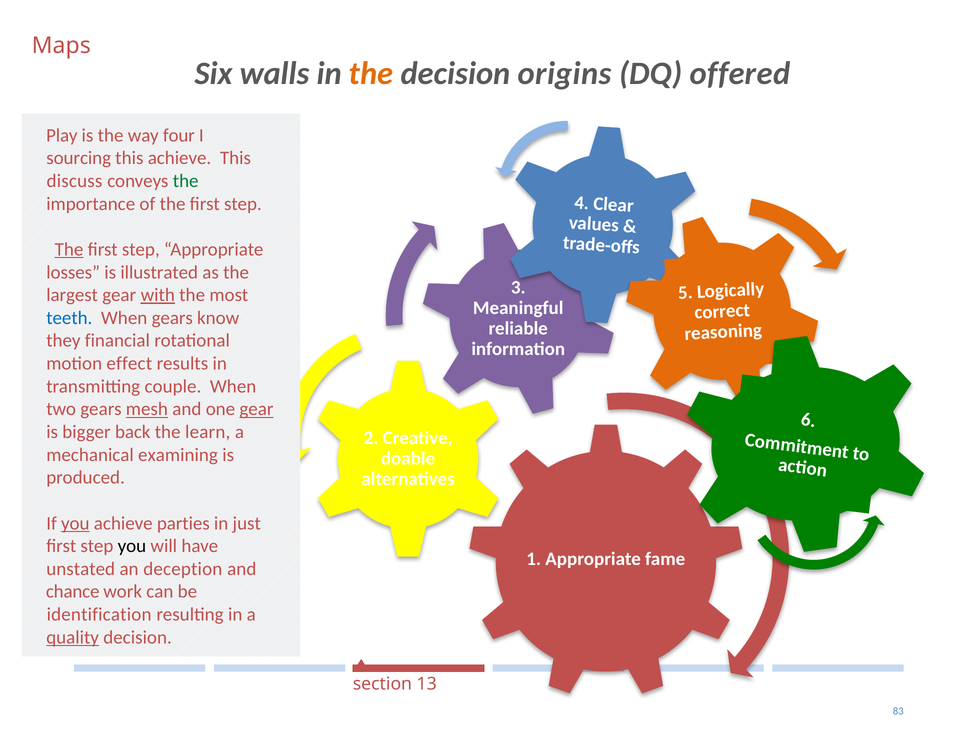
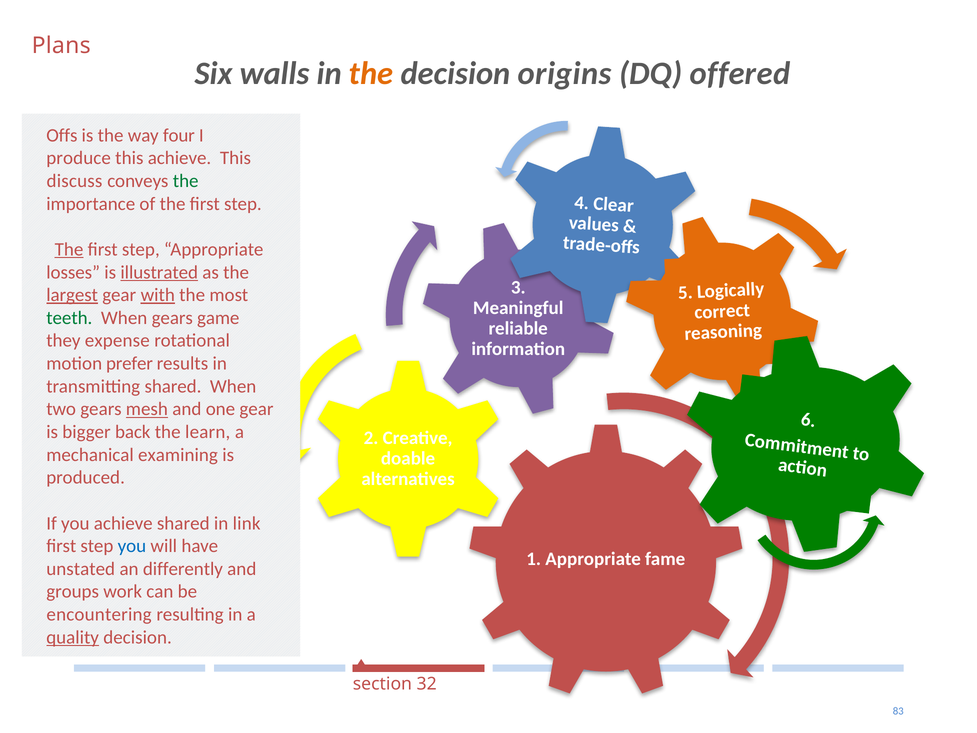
Maps: Maps -> Plans (61, 45)
Play: Play -> Offs (62, 135)
sourcing: sourcing -> produce (79, 158)
illustrated underline: none -> present (159, 272)
largest underline: none -> present (72, 295)
teeth colour: blue -> green (69, 318)
know: know -> game (218, 318)
financial: financial -> expense (117, 341)
effect: effect -> prefer (129, 363)
transmitting couple: couple -> shared (173, 386)
gear underline: present -> none (256, 409)
you underline: present -> none (75, 523)
achieve parties: parties -> shared (183, 523)
just: just -> link (247, 523)
you colour: black -> blue (132, 546)
deception: deception -> differently (183, 569)
chance: chance -> groups (73, 592)
identification: identification -> encountering (99, 614)
13: 13 -> 32 (427, 684)
